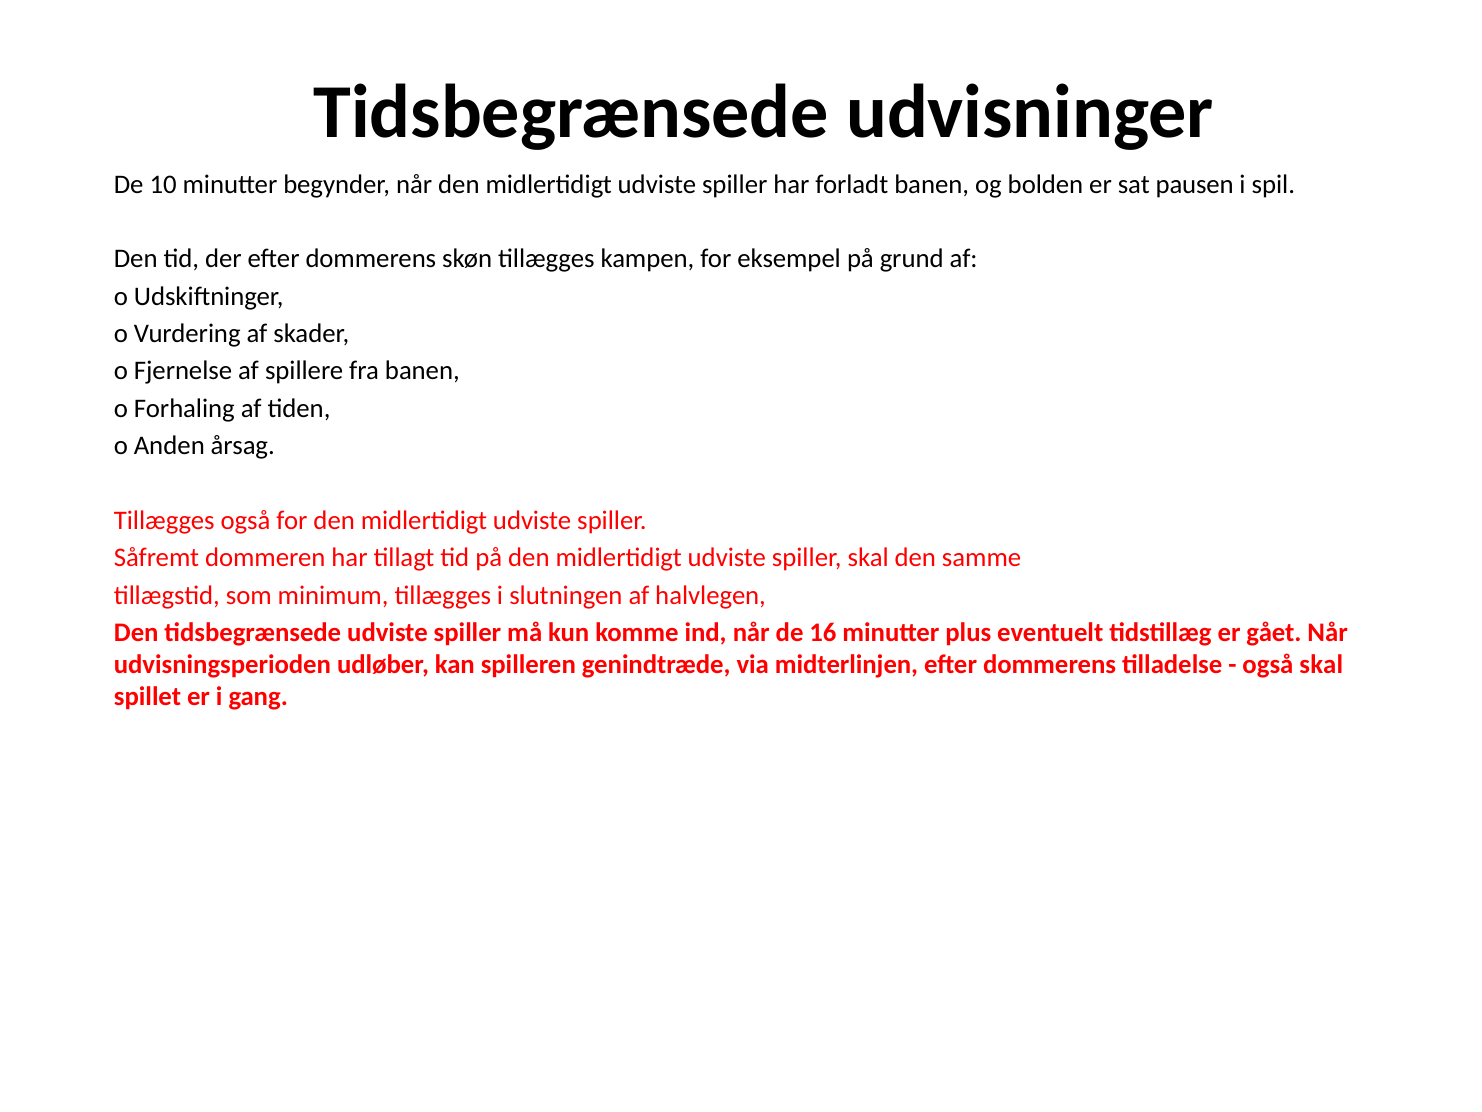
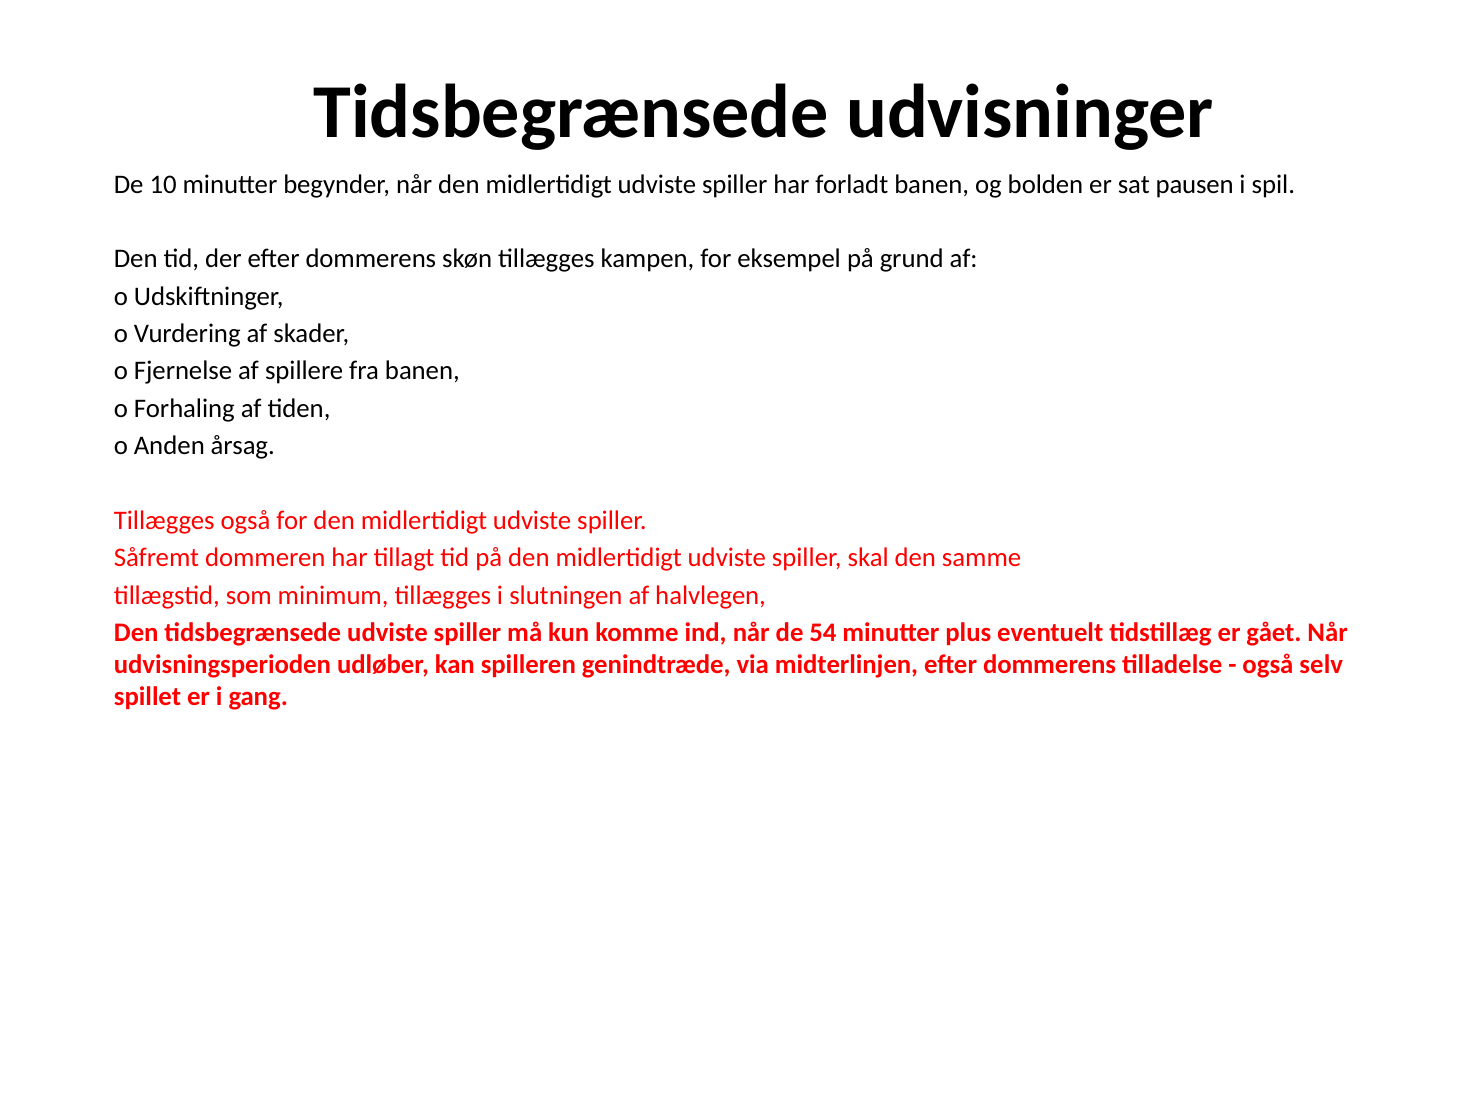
16: 16 -> 54 (823, 632)
også skal: skal -> selv (1321, 664)
